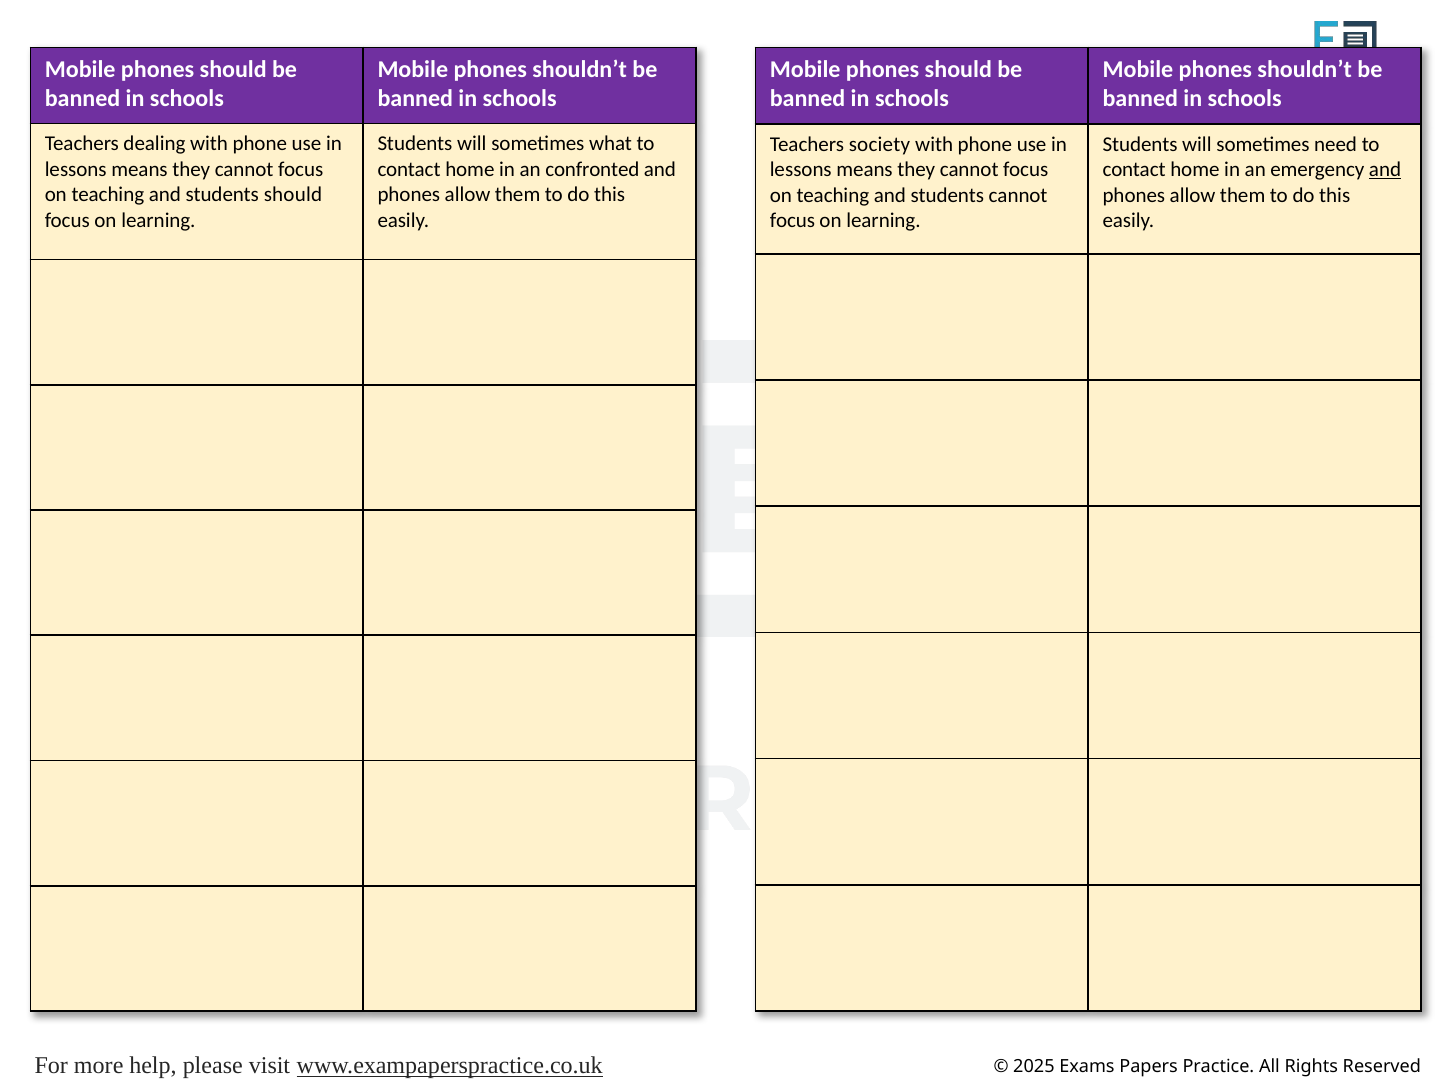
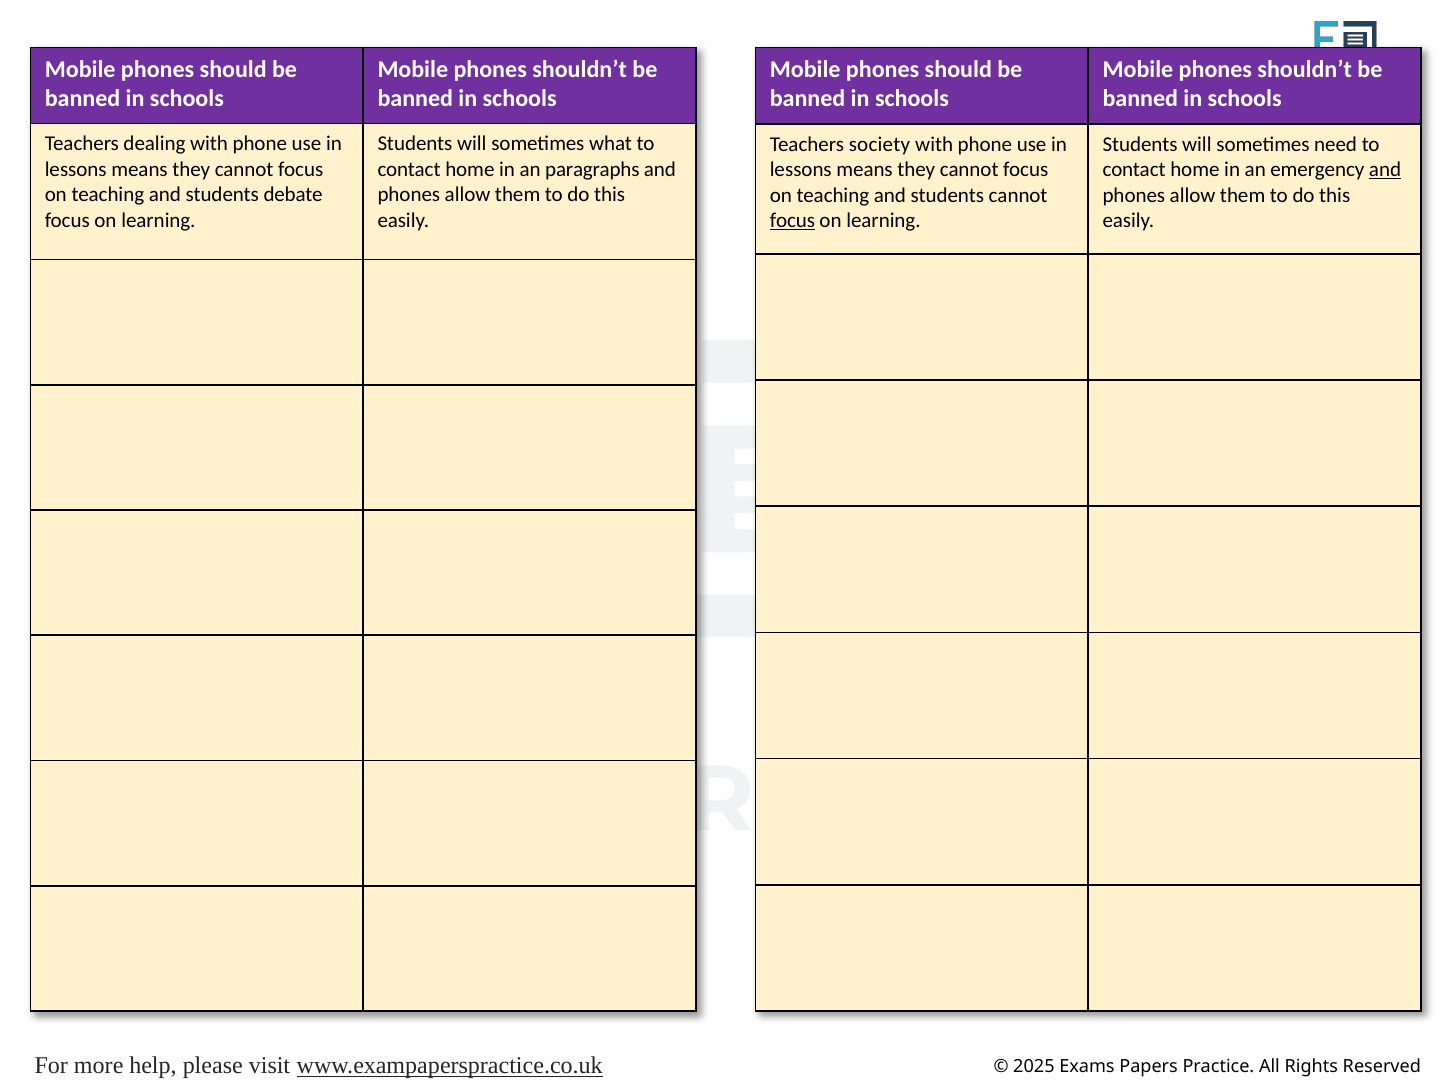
confronted: confronted -> paragraphs (592, 169)
students should: should -> debate (293, 195)
focus underline: none -> present (793, 221)
